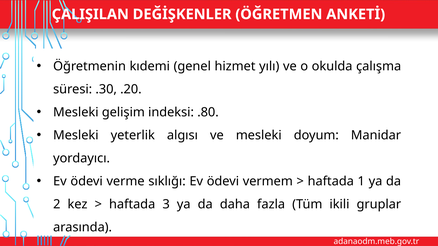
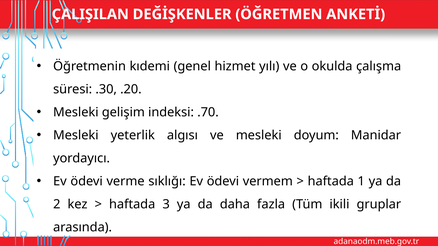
.80: .80 -> .70 (208, 113)
